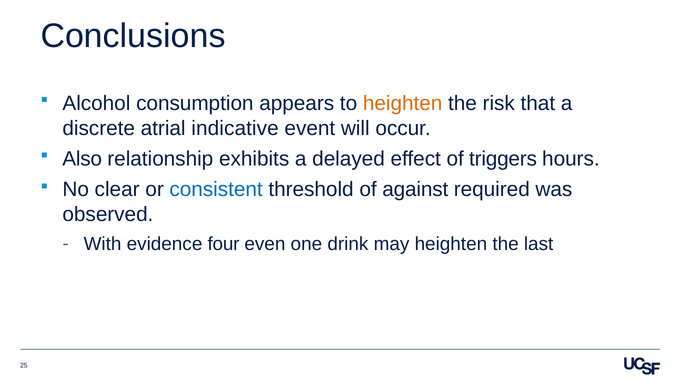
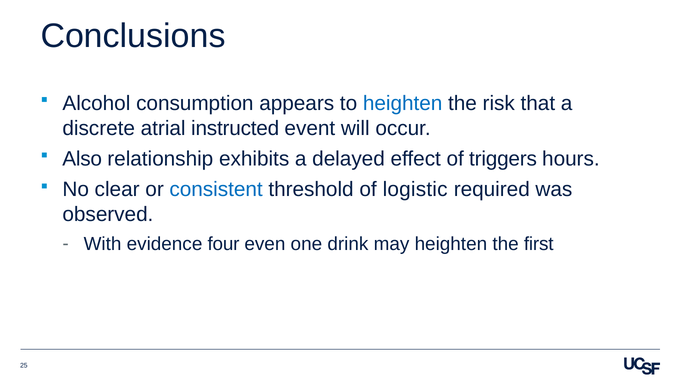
heighten colour: orange -> blue (403, 103)
indicative: indicative -> instructed (235, 128)
against: against -> logistic (415, 189)
last: last -> first (539, 244)
